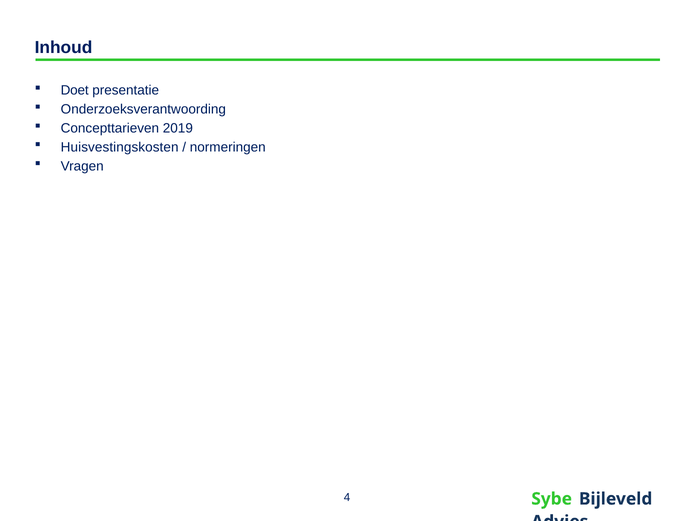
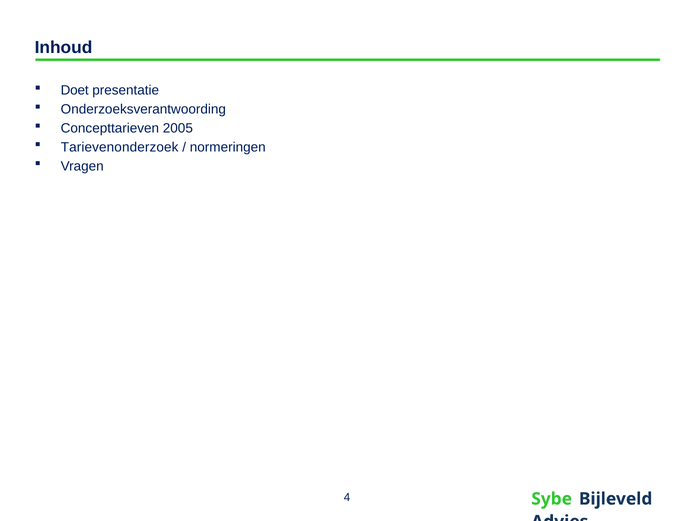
2019: 2019 -> 2005 (178, 128)
Huisvestingskosten: Huisvestingskosten -> Tarievenonderzoek (120, 147)
